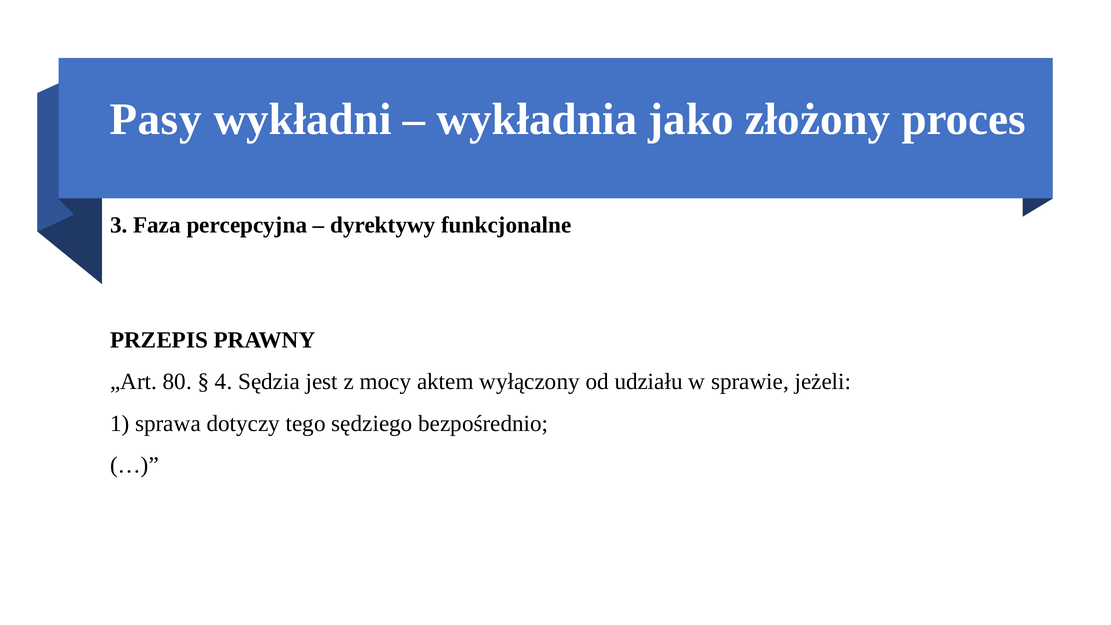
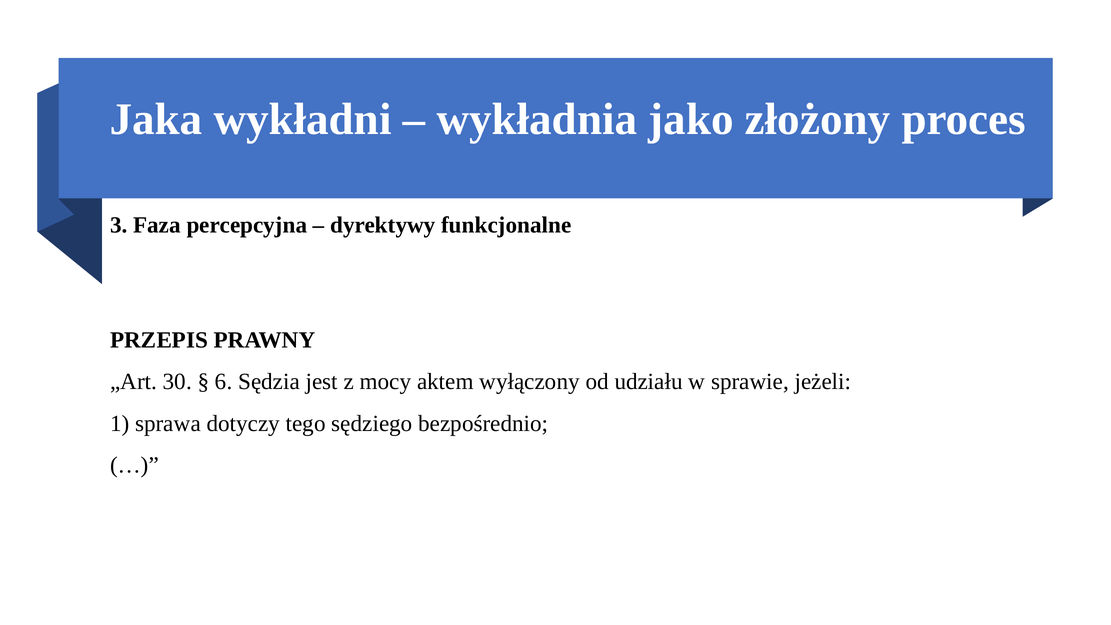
Pasy: Pasy -> Jaka (156, 119)
80: 80 -> 30 (177, 382)
4: 4 -> 6 (224, 382)
